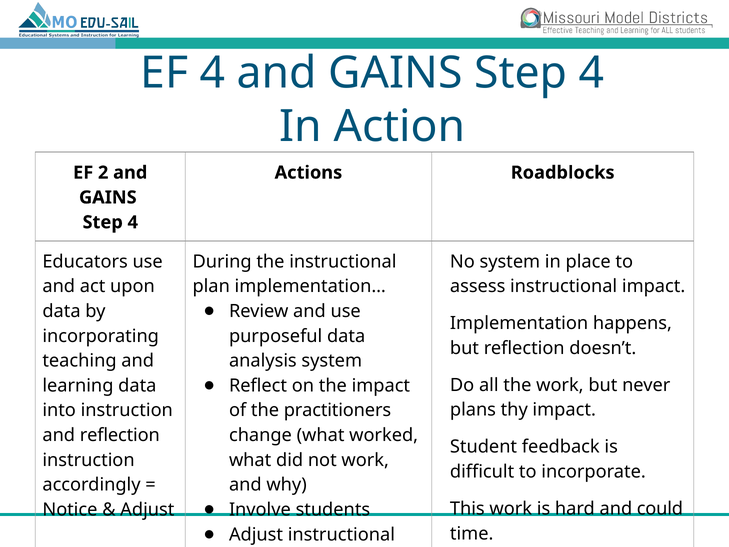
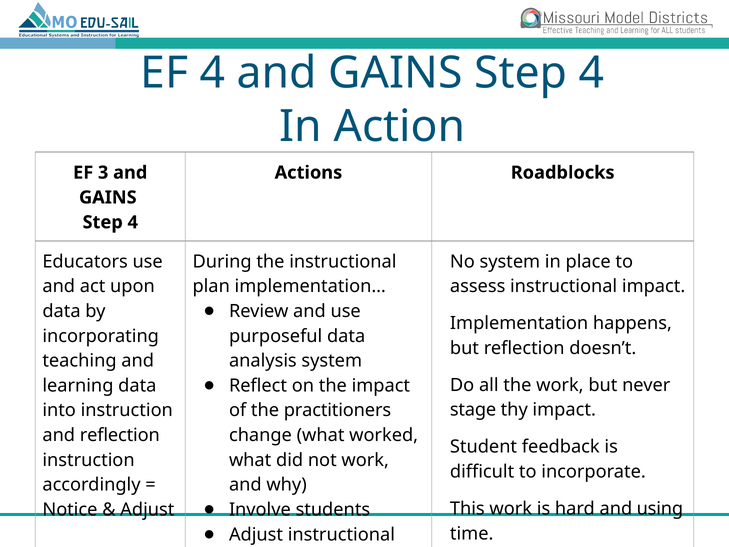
2: 2 -> 3 (103, 173)
plans: plans -> stage (473, 410)
could: could -> using (660, 508)
